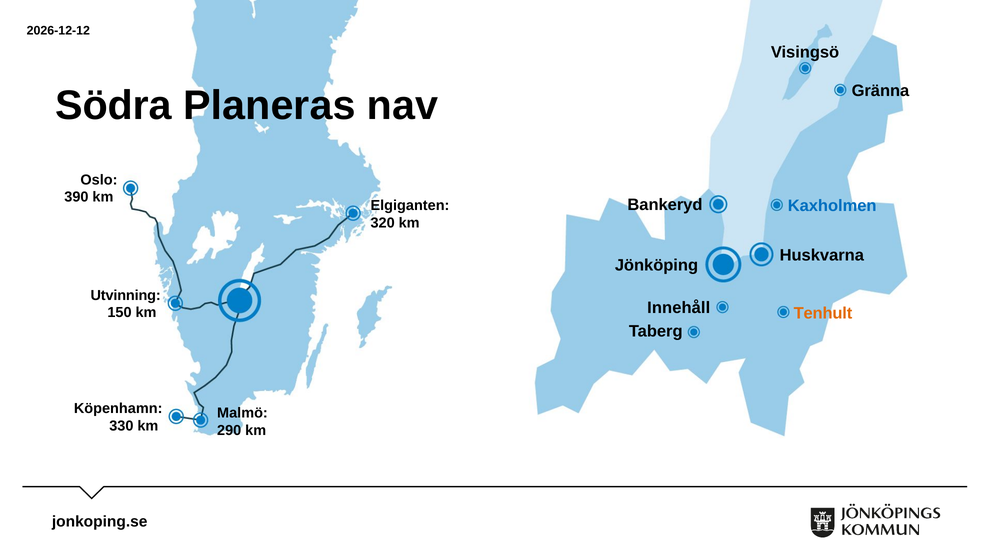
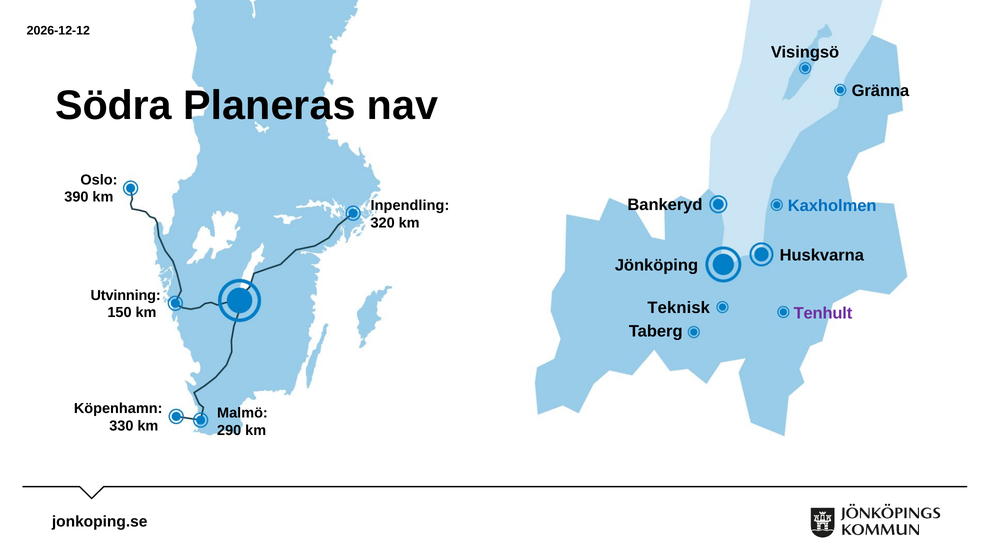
Elgiganten: Elgiganten -> Inpendling (410, 206)
Innehåll: Innehåll -> Teknisk (679, 308)
Tenhult colour: orange -> purple (823, 313)
